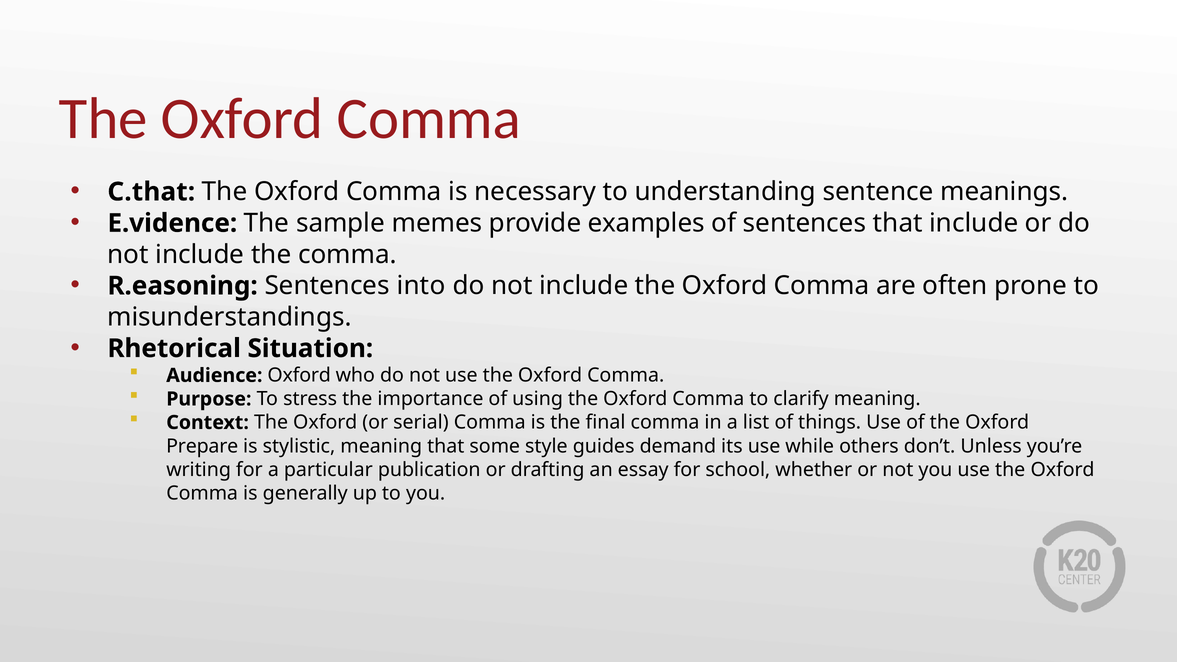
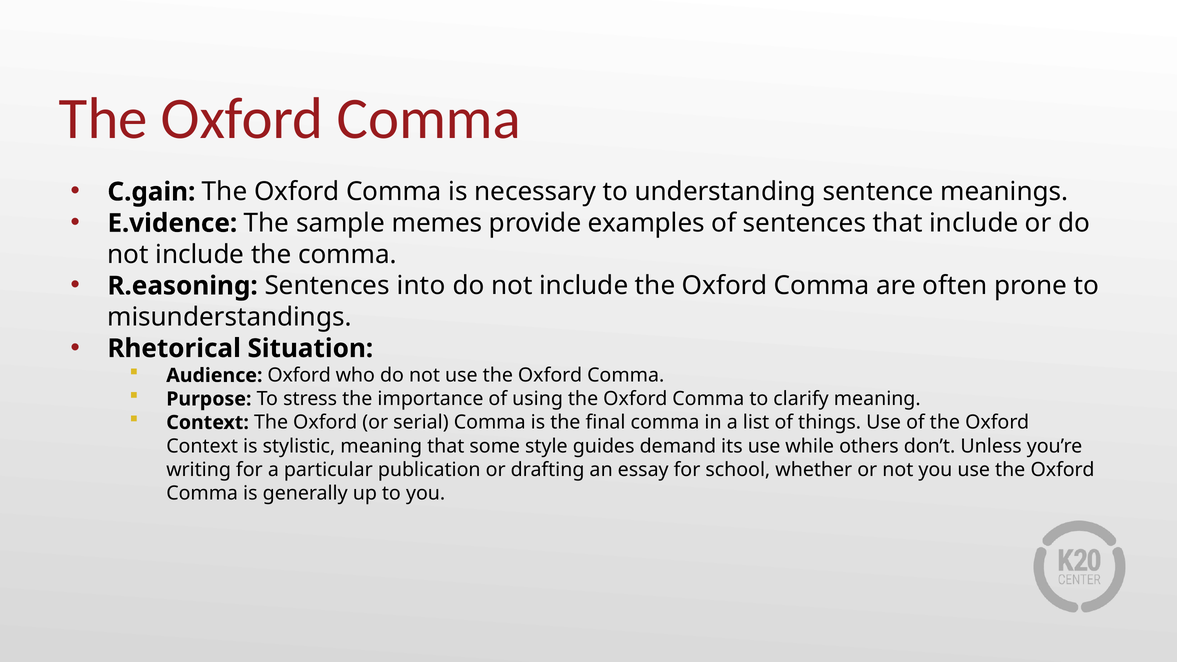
C.that: C.that -> C.gain (151, 192)
Prepare: Prepare -> Context (202, 446)
